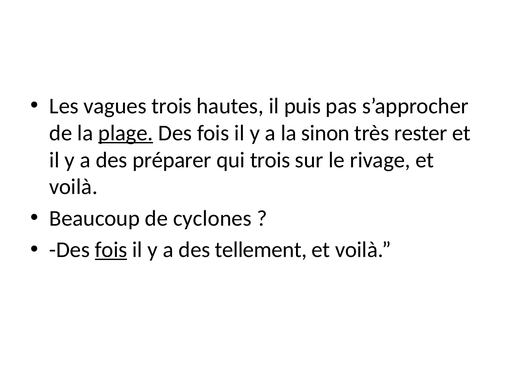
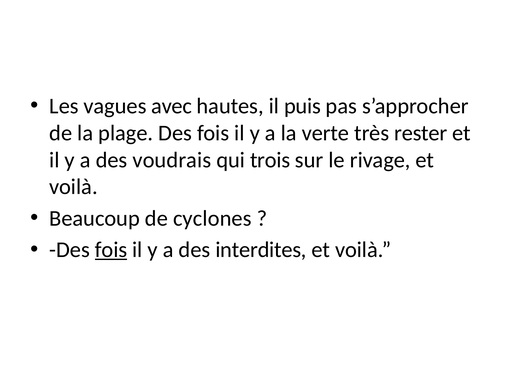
vagues trois: trois -> avec (172, 106)
plage underline: present -> none (126, 133)
sinon: sinon -> verte (325, 133)
préparer: préparer -> voudrais (172, 160)
tellement: tellement -> interdites (261, 250)
